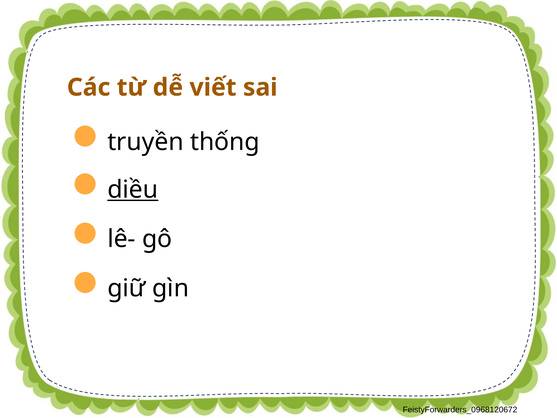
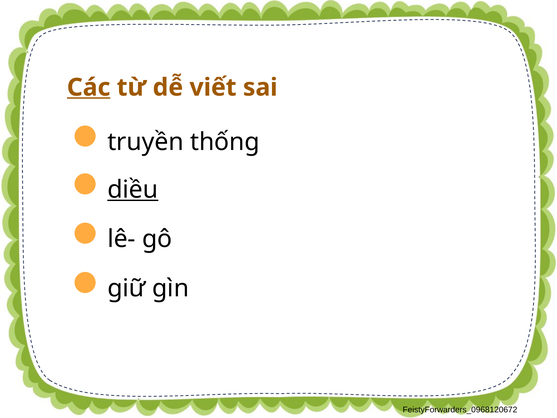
Các underline: none -> present (89, 87)
